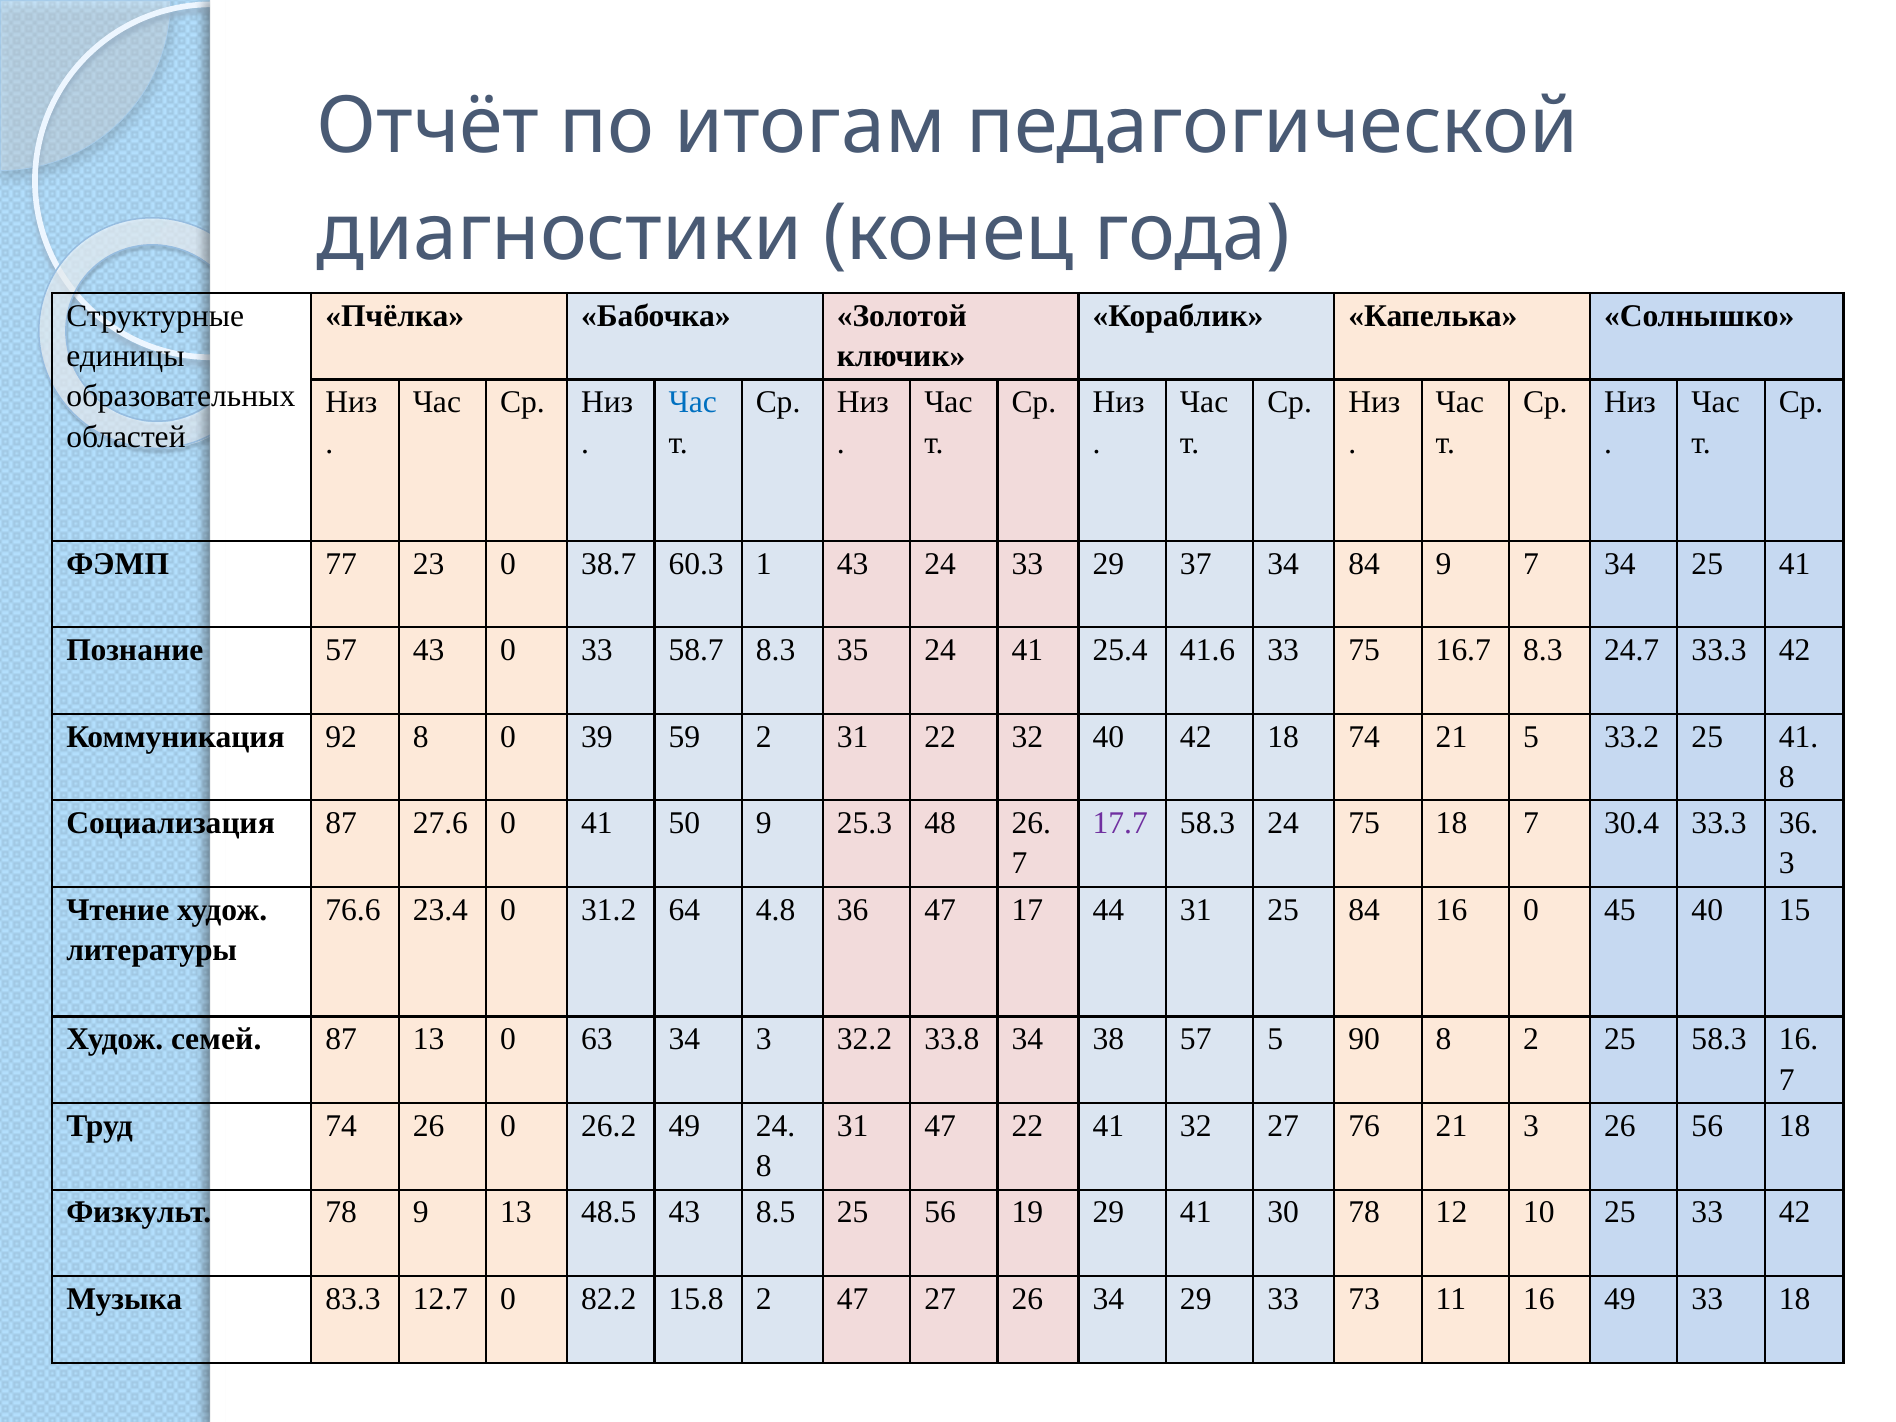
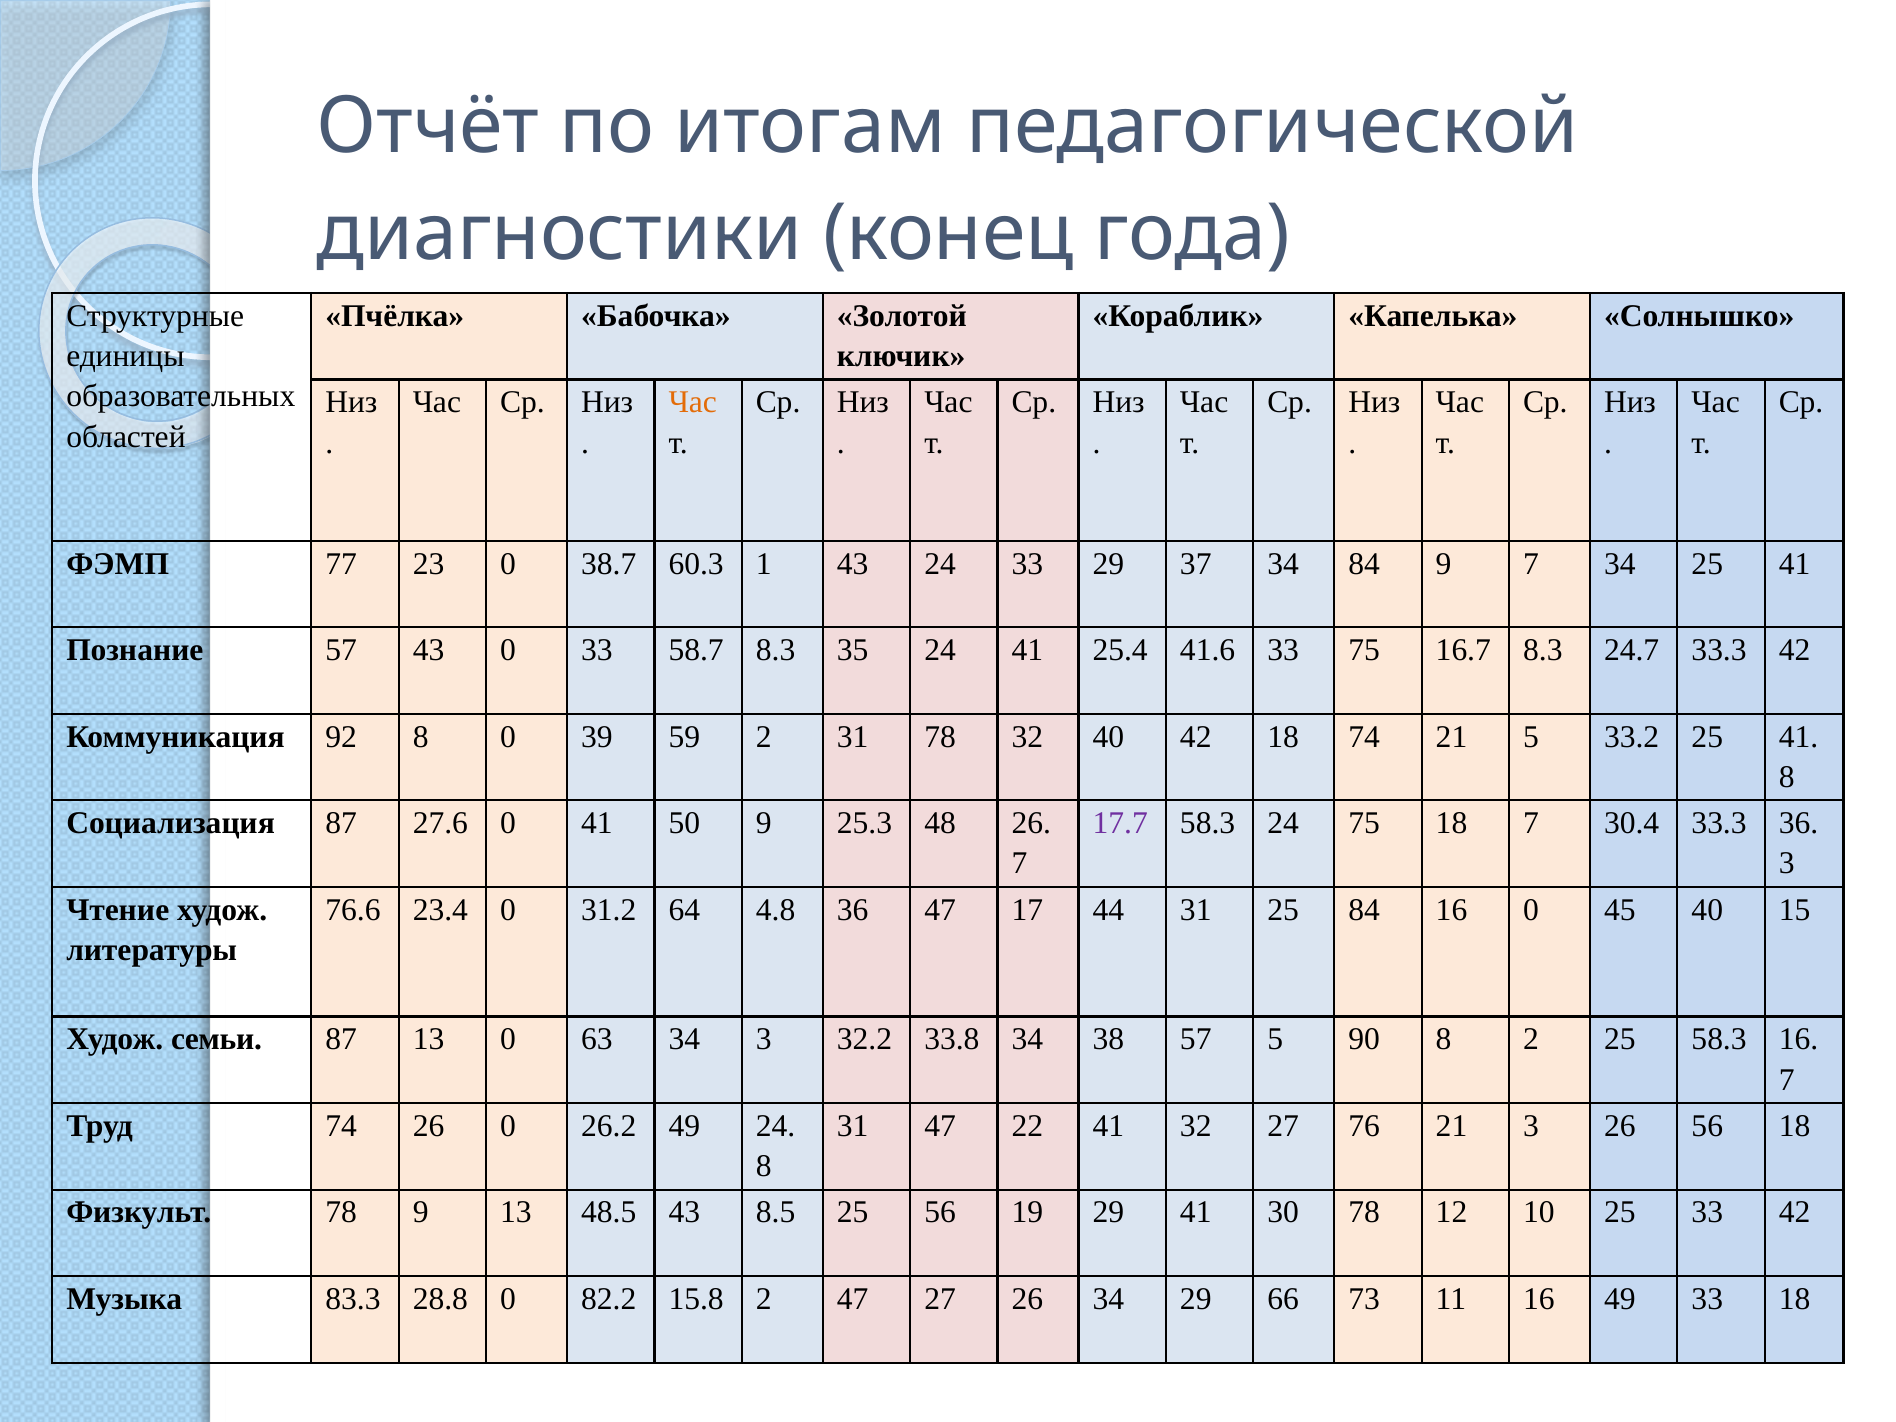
Час colour: blue -> orange (693, 402)
31 22: 22 -> 78 (940, 737)
семей: семей -> семьи (217, 1040)
12.7: 12.7 -> 28.8 (440, 1299)
29 33: 33 -> 66 (1283, 1299)
